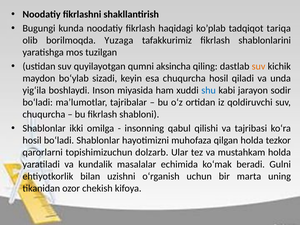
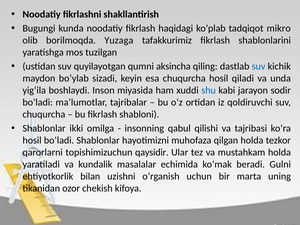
tariqa: tariqa -> mikro (279, 28)
suv colour: orange -> blue (259, 66)
dolzarb: dolzarb -> qaysidir (152, 152)
